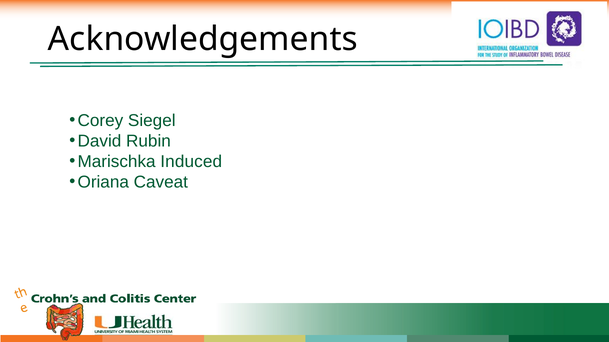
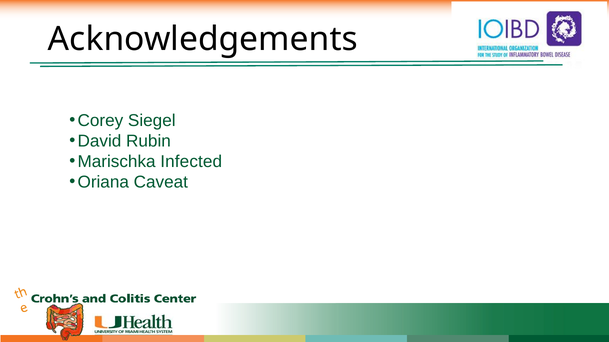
Induced: Induced -> Infected (191, 162)
